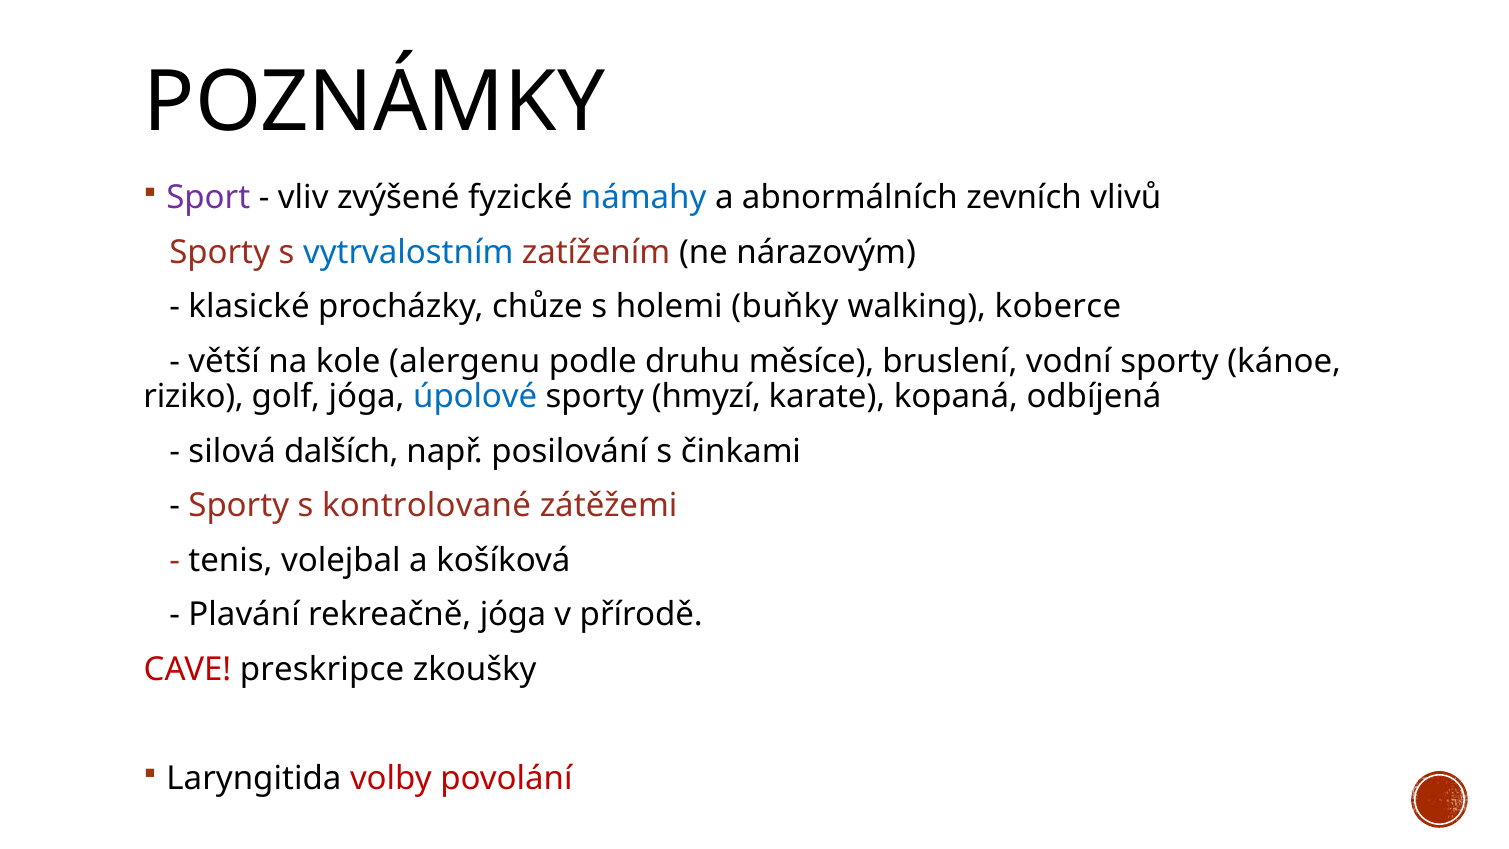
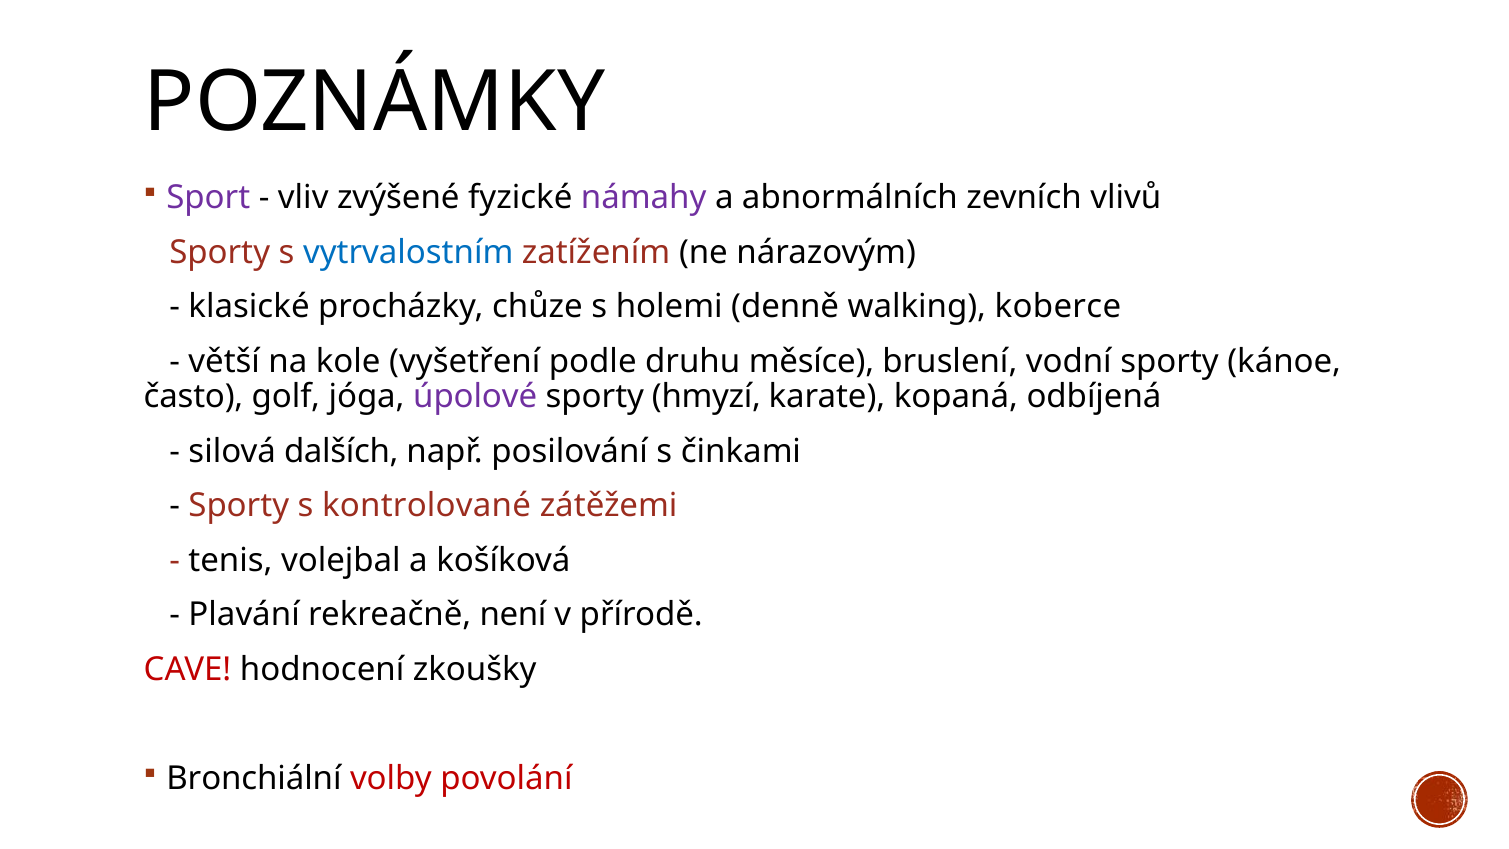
námahy colour: blue -> purple (644, 198)
buňky: buňky -> denně (785, 307)
alergenu: alergenu -> vyšetření (465, 361)
riziko: riziko -> často (194, 397)
úpolové colour: blue -> purple (475, 397)
rekreačně jóga: jóga -> není (513, 615)
preskripce: preskripce -> hodnocení (322, 669)
Laryngitida: Laryngitida -> Bronchiální (254, 778)
